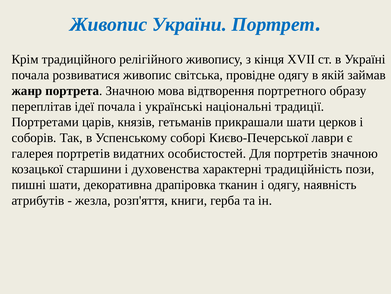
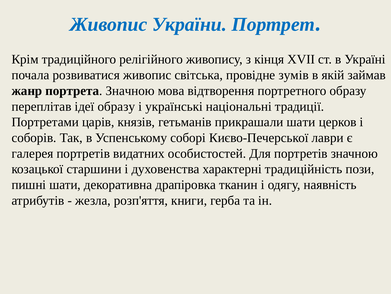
провідне одягу: одягу -> зумів (294, 75)
ідеї почала: почала -> образу (116, 106)
